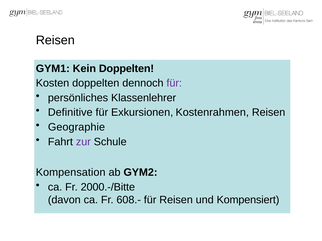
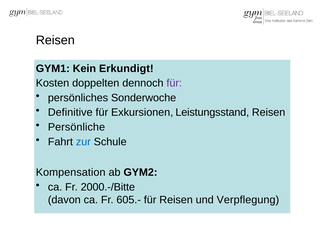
Kein Doppelten: Doppelten -> Erkundigt (126, 69)
Klassenlehrer: Klassenlehrer -> Sonderwoche (144, 98)
Kostenrahmen: Kostenrahmen -> Leistungsstand (212, 113)
Geographie: Geographie -> Persönliche (76, 127)
zur colour: purple -> blue (83, 142)
608.-: 608.- -> 605.- (129, 200)
Kompensiert: Kompensiert -> Verpflegung (248, 200)
